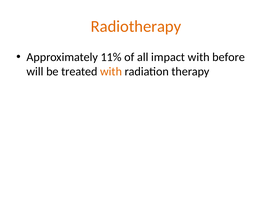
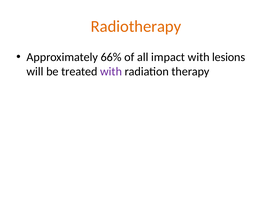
11%: 11% -> 66% (111, 57)
before: before -> lesions (229, 57)
with colour: orange -> purple (111, 72)
